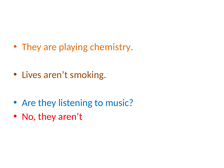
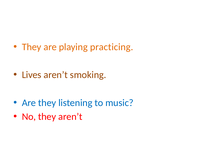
chemistry: chemistry -> practicing (112, 47)
